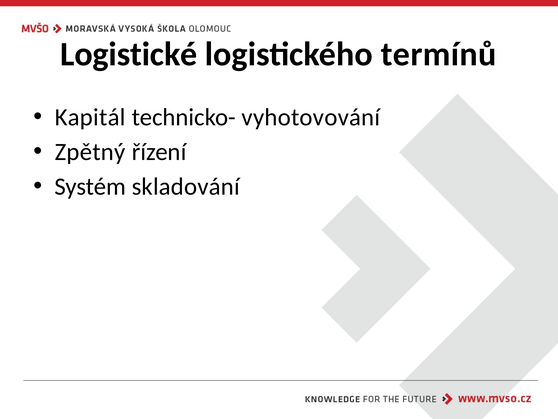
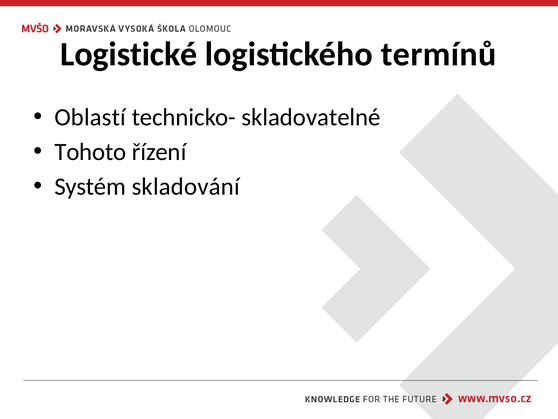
Kapitál: Kapitál -> Oblastí (90, 117)
vyhotovování: vyhotovování -> skladovatelné (311, 117)
Zpětný: Zpětný -> Tohoto (90, 152)
